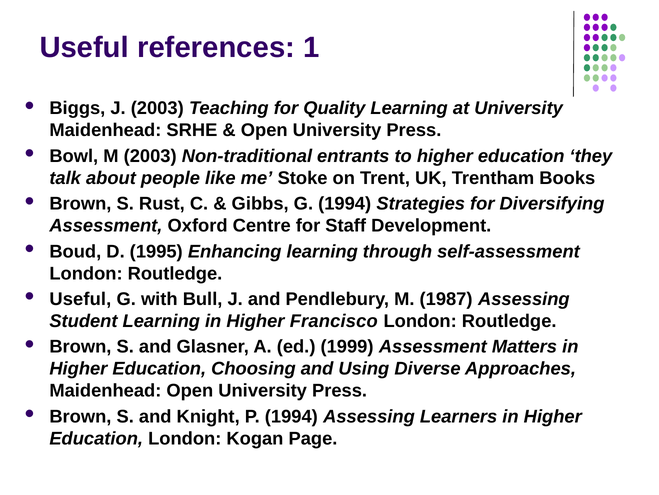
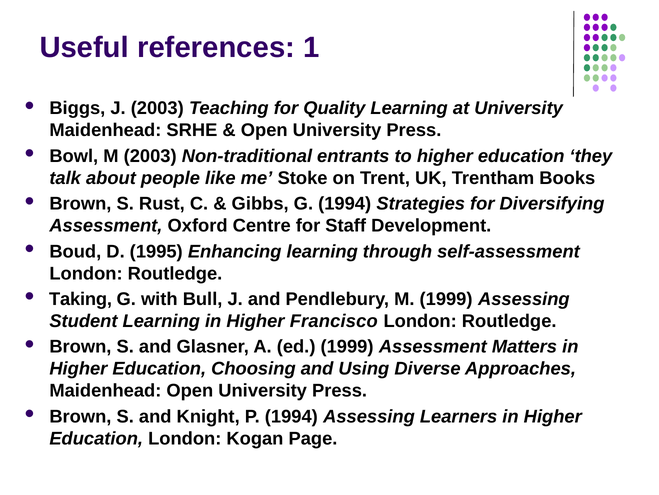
Useful: Useful -> Taking (81, 299)
M 1987: 1987 -> 1999 (446, 299)
